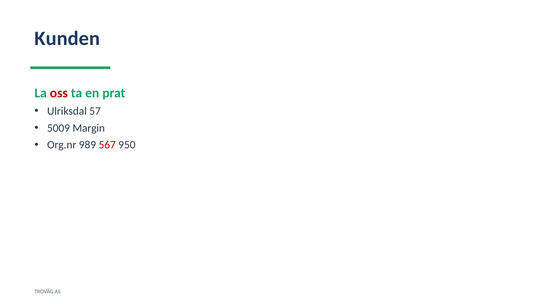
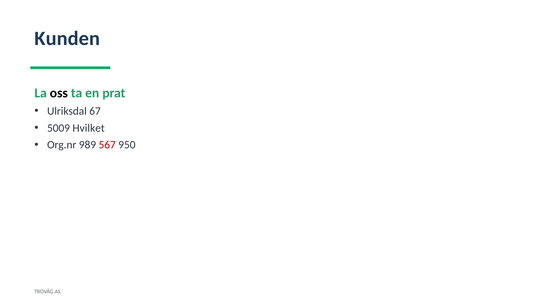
oss colour: red -> black (59, 93)
57: 57 -> 67 (95, 111)
Margin: Margin -> Hvilket (89, 128)
